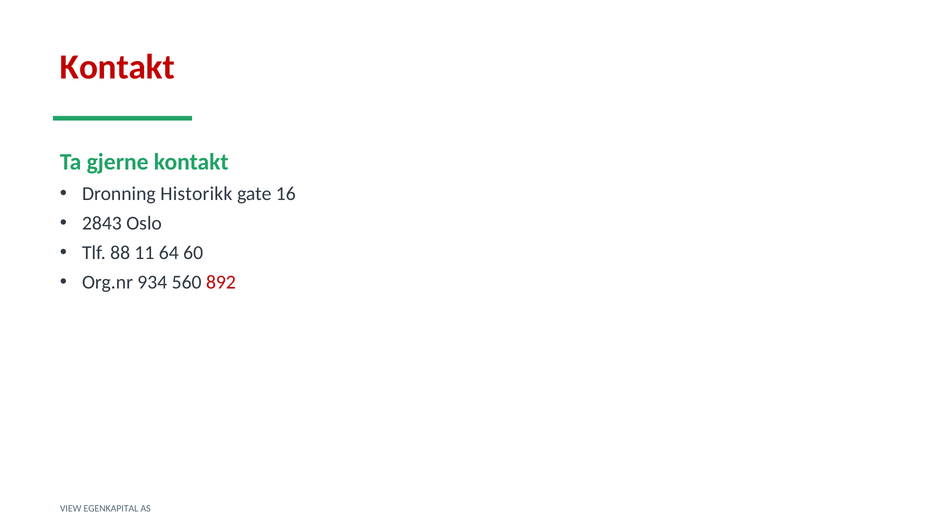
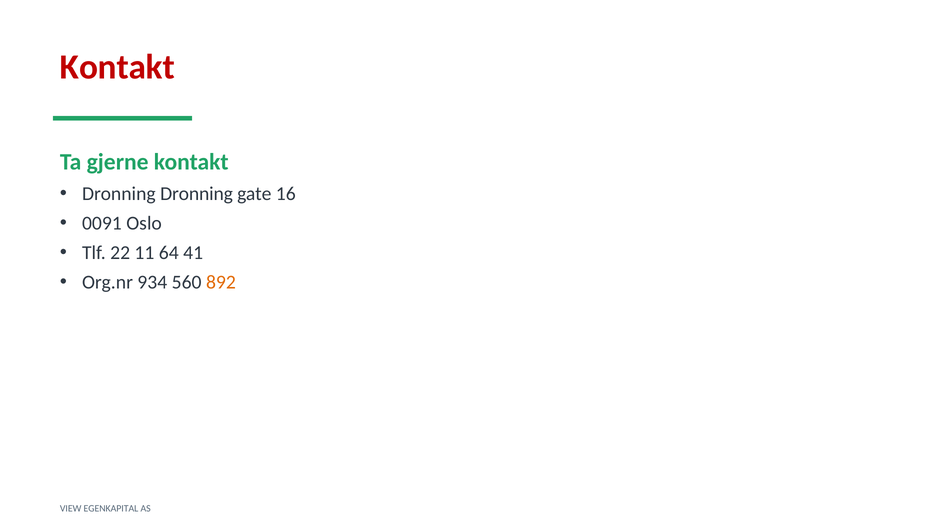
Dronning Historikk: Historikk -> Dronning (197, 194)
2843: 2843 -> 0091 (102, 223)
88: 88 -> 22 (120, 253)
60: 60 -> 41 (193, 253)
892 colour: red -> orange (221, 282)
